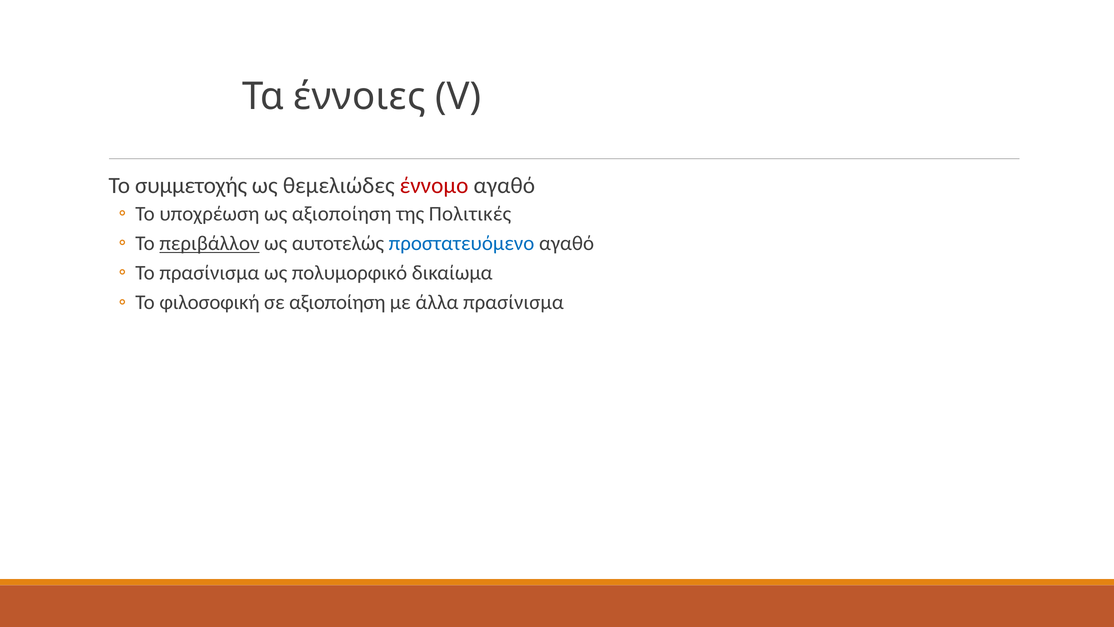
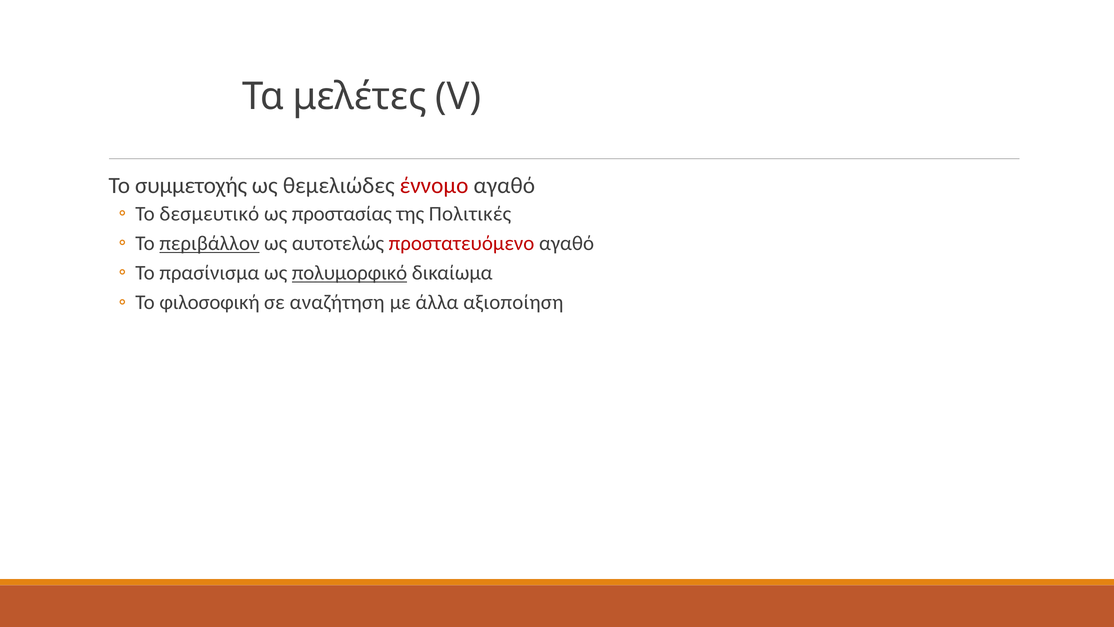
έννοιες: έννοιες -> μελέτες (360, 97)
υποχρέωση: υποχρέωση -> δεσμευτικό (209, 214)
ως αξιοποίηση: αξιοποίηση -> προστασίας (342, 214)
προστατευόμενο colour: blue -> red (462, 243)
πολυμορφικό underline: none -> present (350, 273)
σε αξιοποίηση: αξιοποίηση -> αναζήτηση (337, 302)
άλλα πρασίνισμα: πρασίνισμα -> αξιοποίηση (513, 302)
